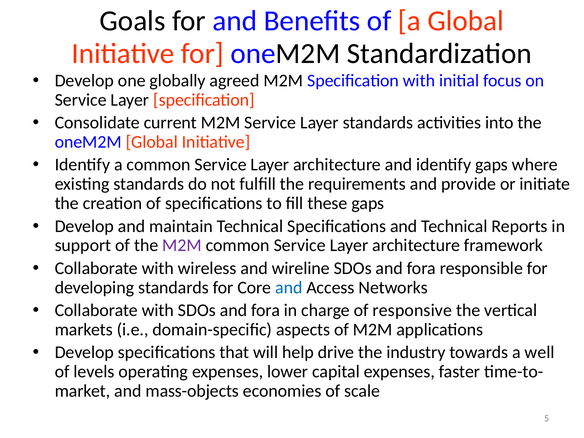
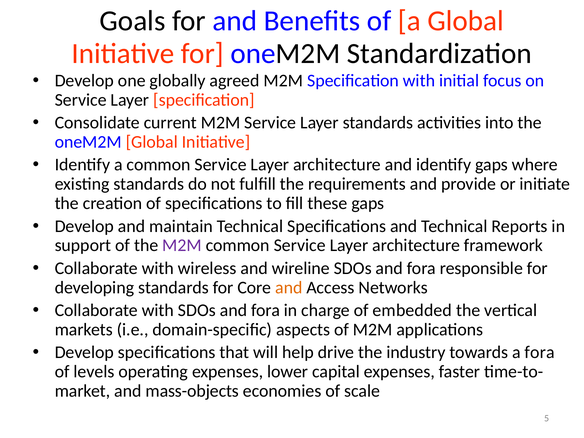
and colour: blue -> orange (289, 287)
responsive: responsive -> embedded (412, 310)
a well: well -> fora (540, 352)
